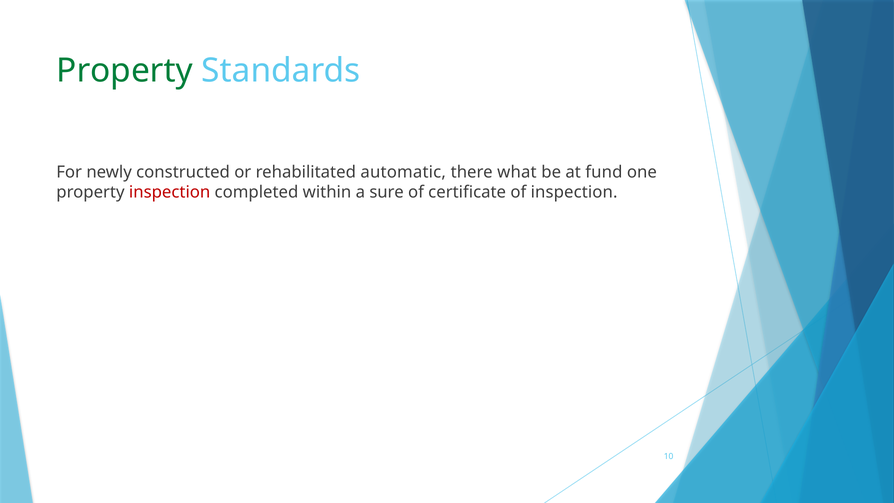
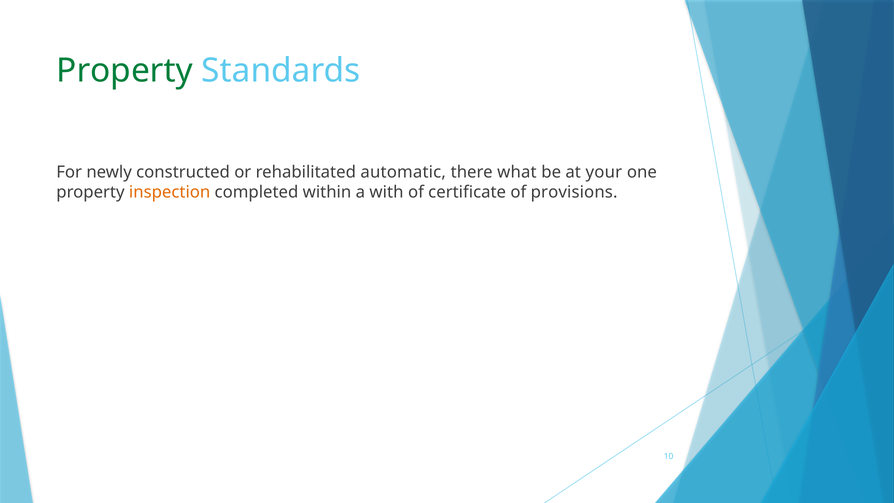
fund: fund -> your (604, 172)
inspection colour: red -> orange (170, 192)
sure: sure -> with (386, 192)
of inspection: inspection -> provisions (574, 192)
